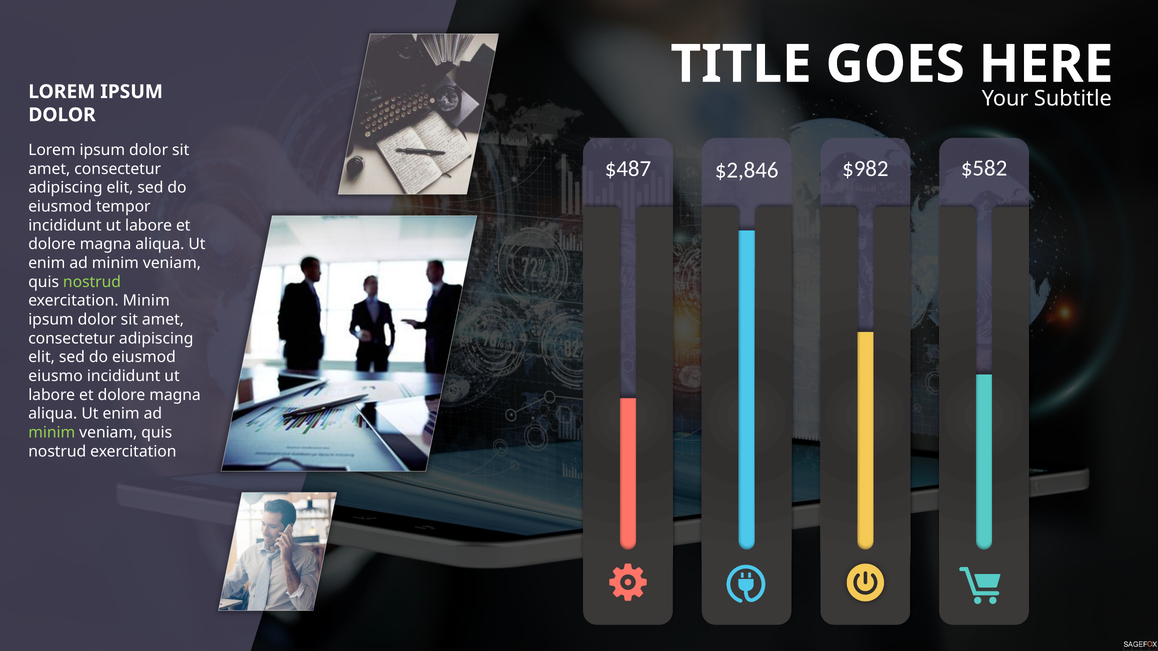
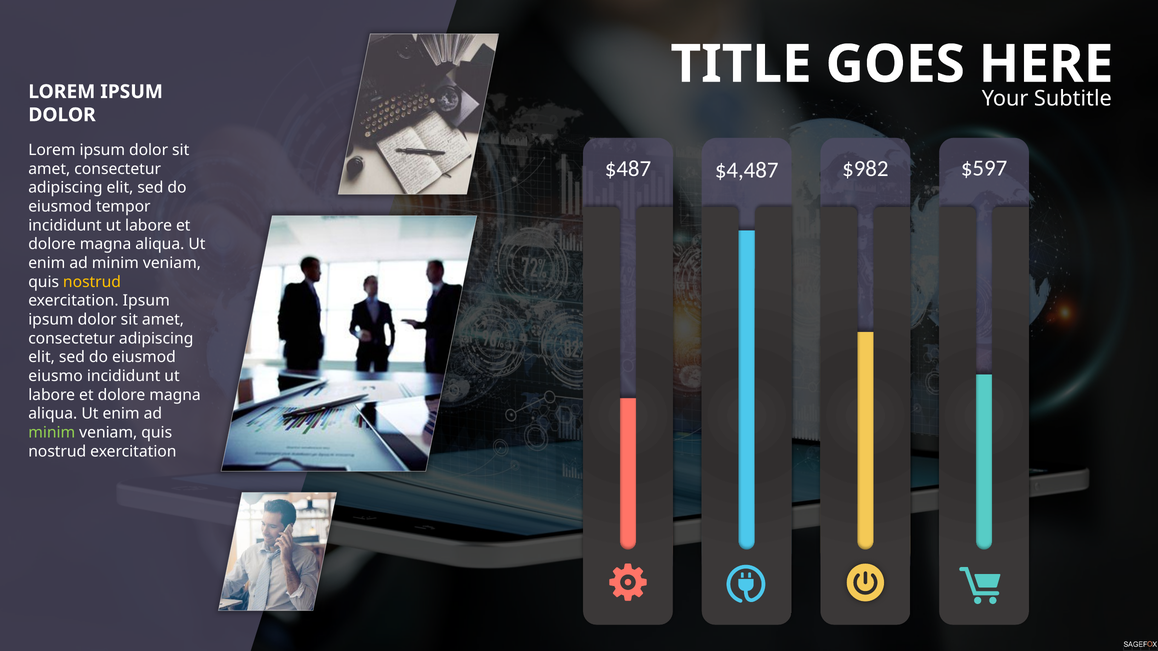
$2,846: $2,846 -> $4,487 (747, 170)
$582: $582 -> $597 (984, 168)
nostrud colour: light green -> yellow (92, 282)
exercitation Minim: Minim -> Ipsum (146, 301)
